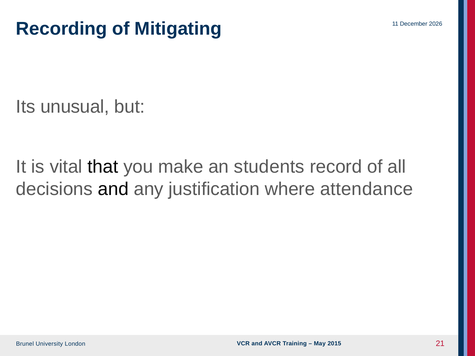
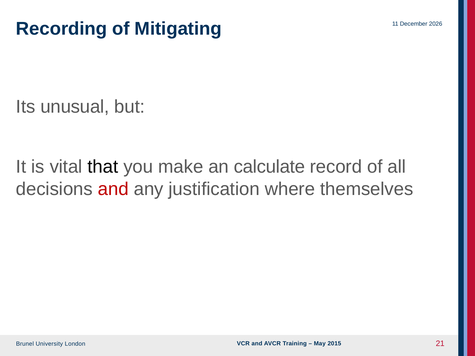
students: students -> calculate (269, 167)
and colour: black -> red (113, 189)
attendance: attendance -> themselves (367, 189)
